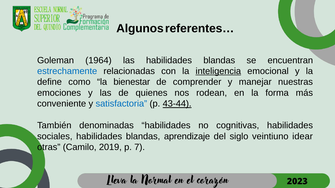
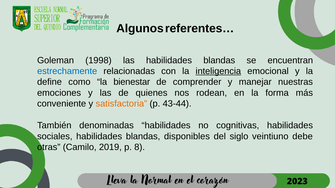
1964: 1964 -> 1998 (98, 60)
satisfactoria colour: blue -> orange (121, 104)
43-44 underline: present -> none (177, 104)
aprendizaje: aprendizaje -> disponibles (187, 137)
idear: idear -> debe (303, 137)
7: 7 -> 8 (140, 147)
